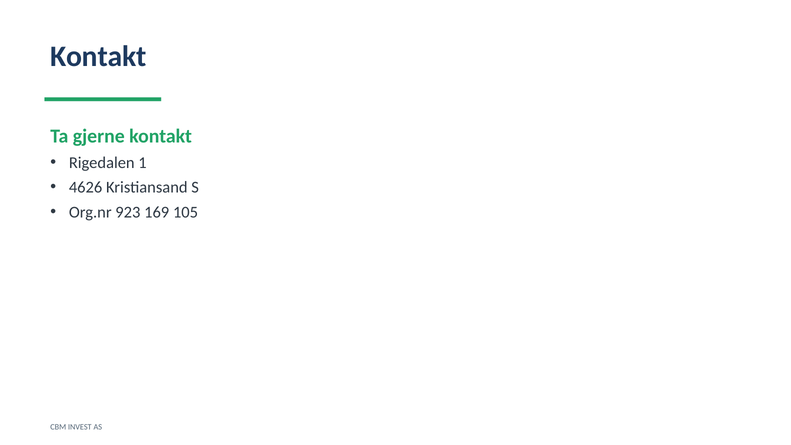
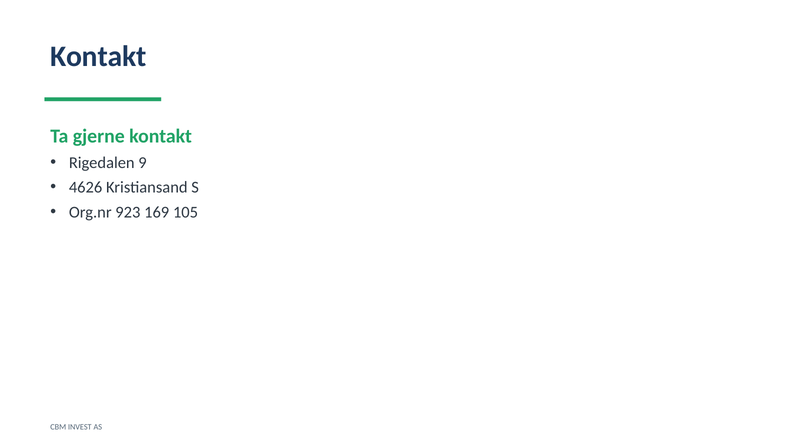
1: 1 -> 9 (143, 163)
